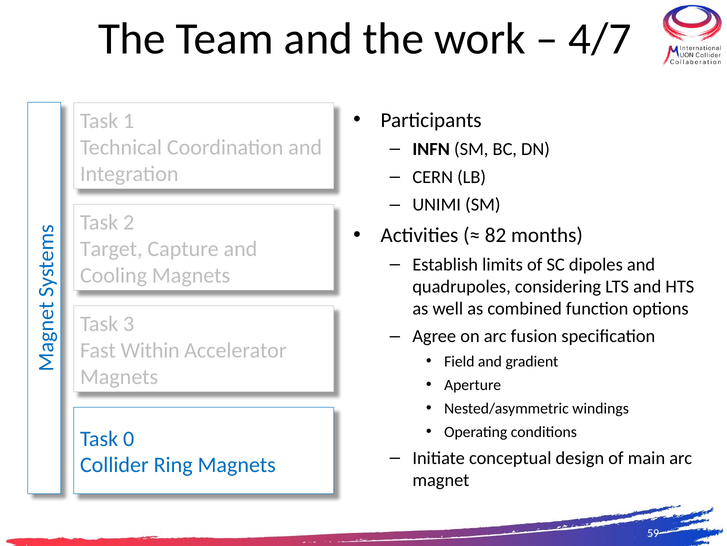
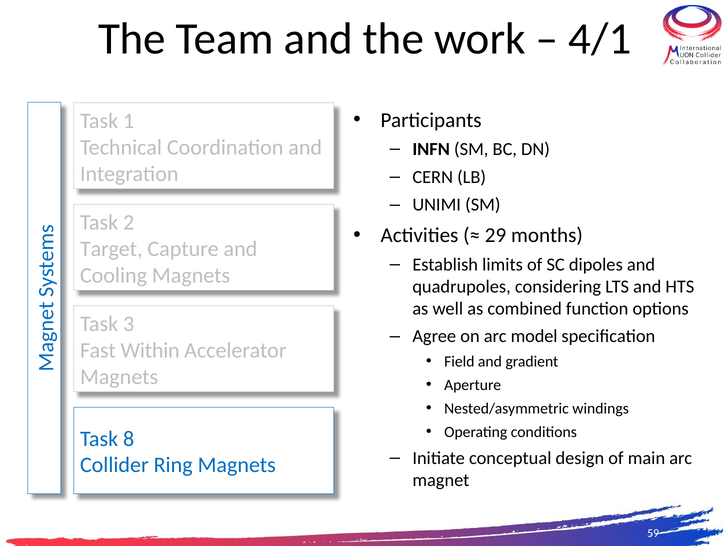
4/7: 4/7 -> 4/1 (600, 39)
82: 82 -> 29 (496, 235)
fusion: fusion -> model (534, 336)
0: 0 -> 8 (129, 439)
